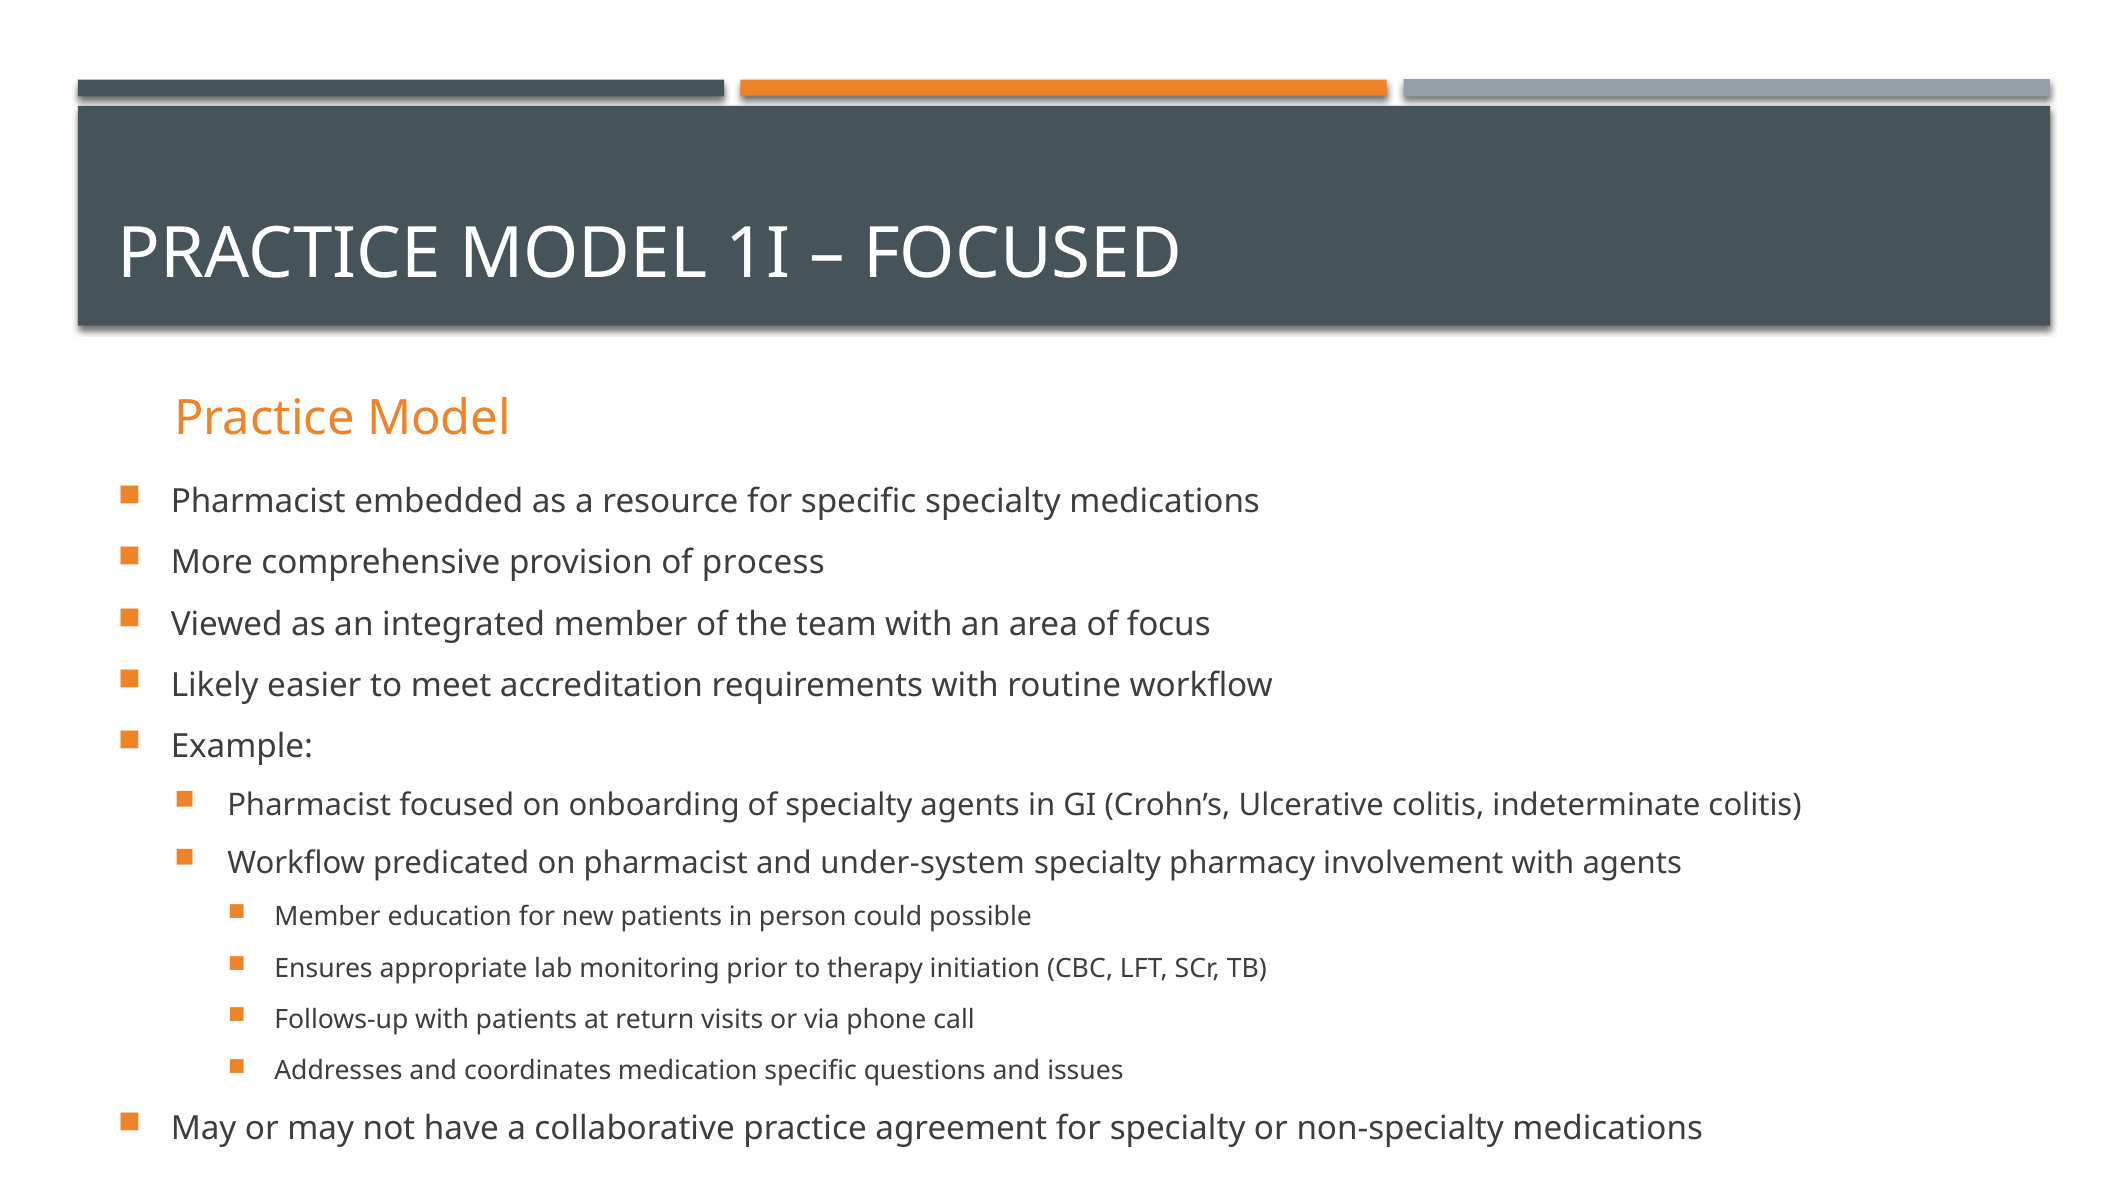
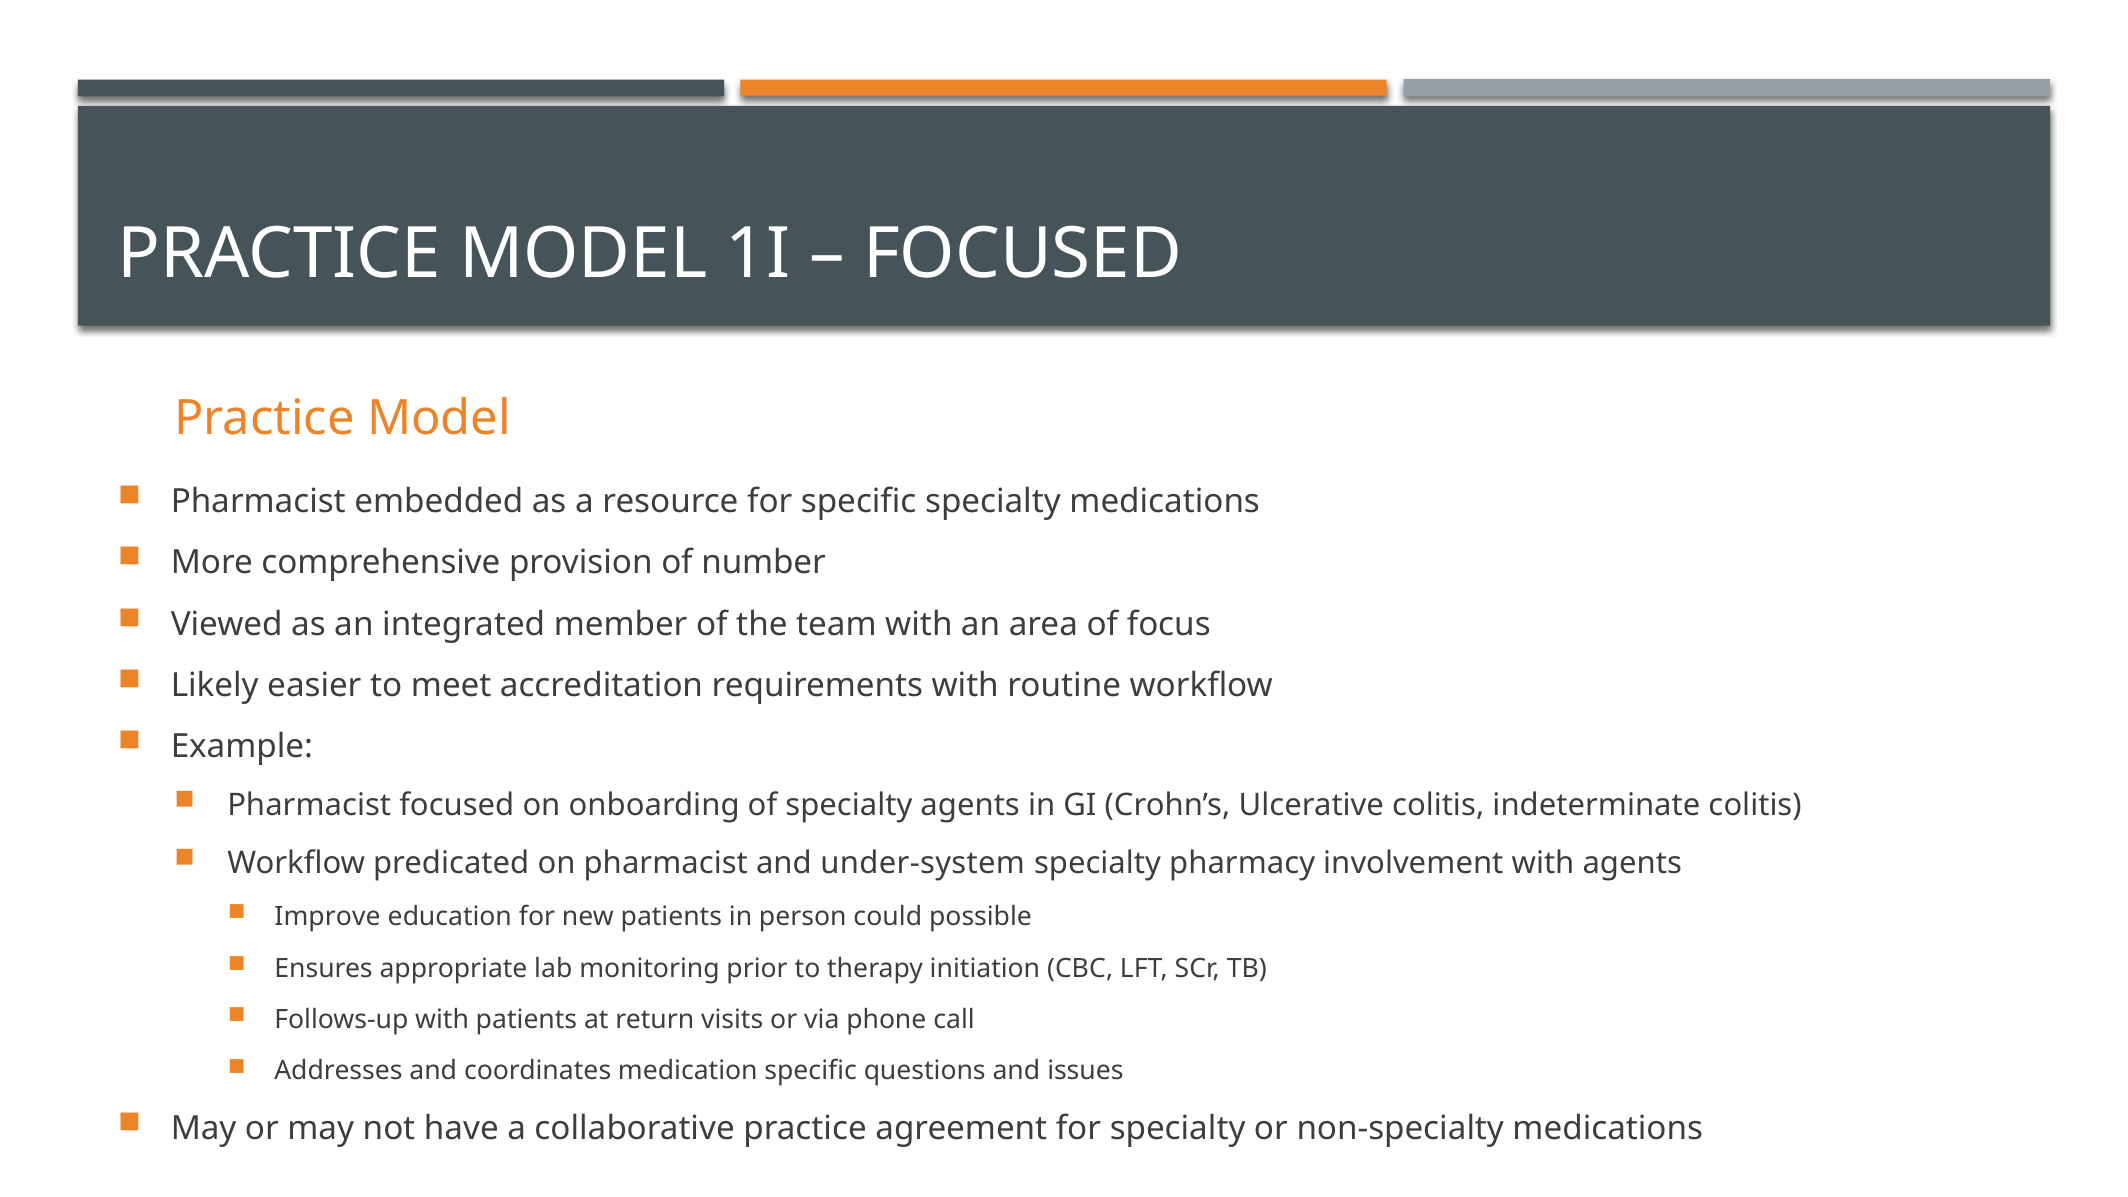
process: process -> number (764, 563)
Member: Member -> Improve (328, 917)
